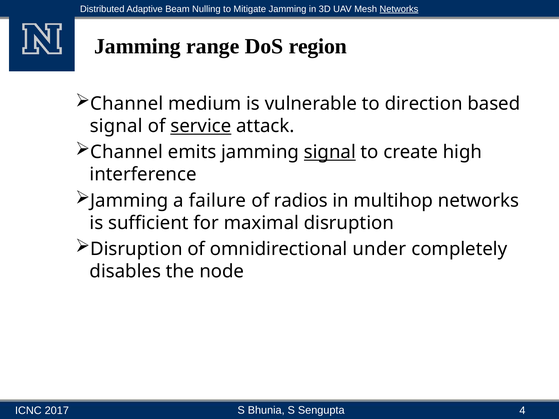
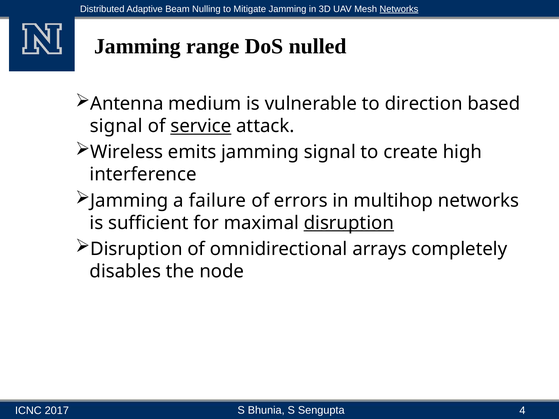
region: region -> nulled (318, 46)
Channel: Channel -> Antenna (127, 104)
Channel: Channel -> Wireless (127, 152)
signal underline: present -> none (330, 152)
radios: radios -> errors (301, 201)
disruption underline: none -> present (349, 223)
under: under -> arrays (379, 249)
